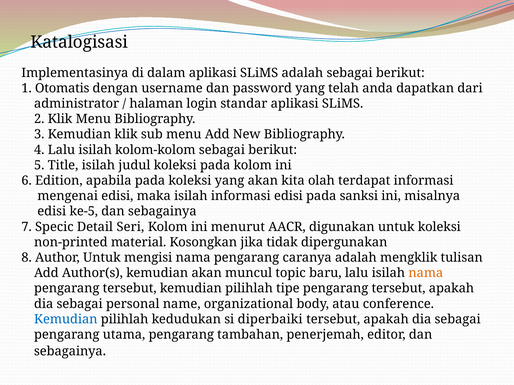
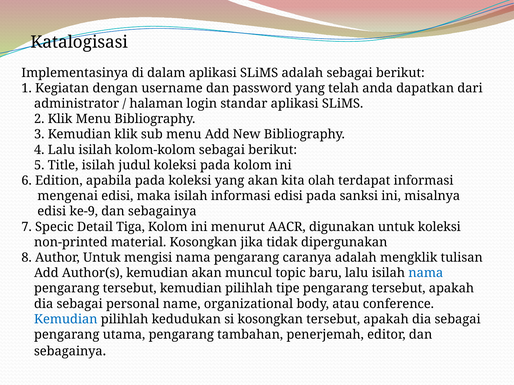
Otomatis: Otomatis -> Kegiatan (62, 88)
ke-5: ke-5 -> ke-9 (84, 212)
Seri: Seri -> Tiga (131, 227)
nama colour: orange -> blue (426, 273)
si diperbaiki: diperbaiki -> kosongkan (270, 320)
